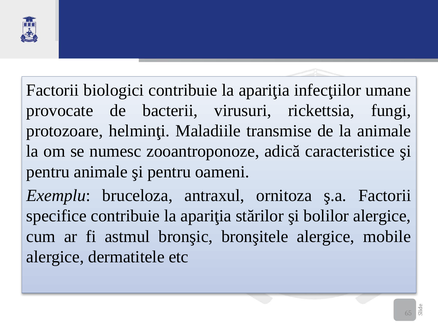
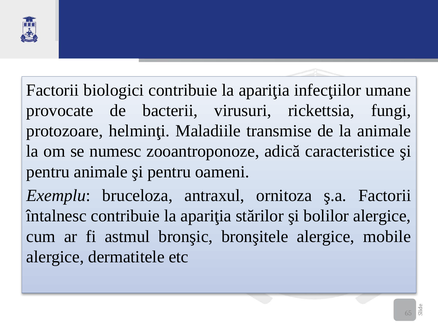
specifice: specifice -> întalnesc (56, 216)
